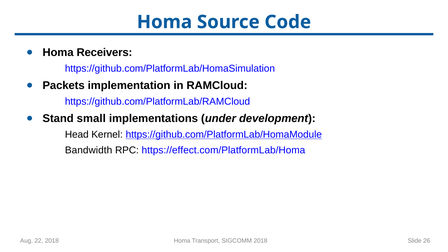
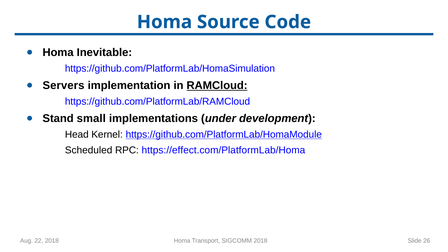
Receivers: Receivers -> Inevitable (104, 52)
Packets: Packets -> Servers (64, 85)
RAMCloud underline: none -> present (217, 85)
Bandwidth: Bandwidth -> Scheduled (89, 150)
